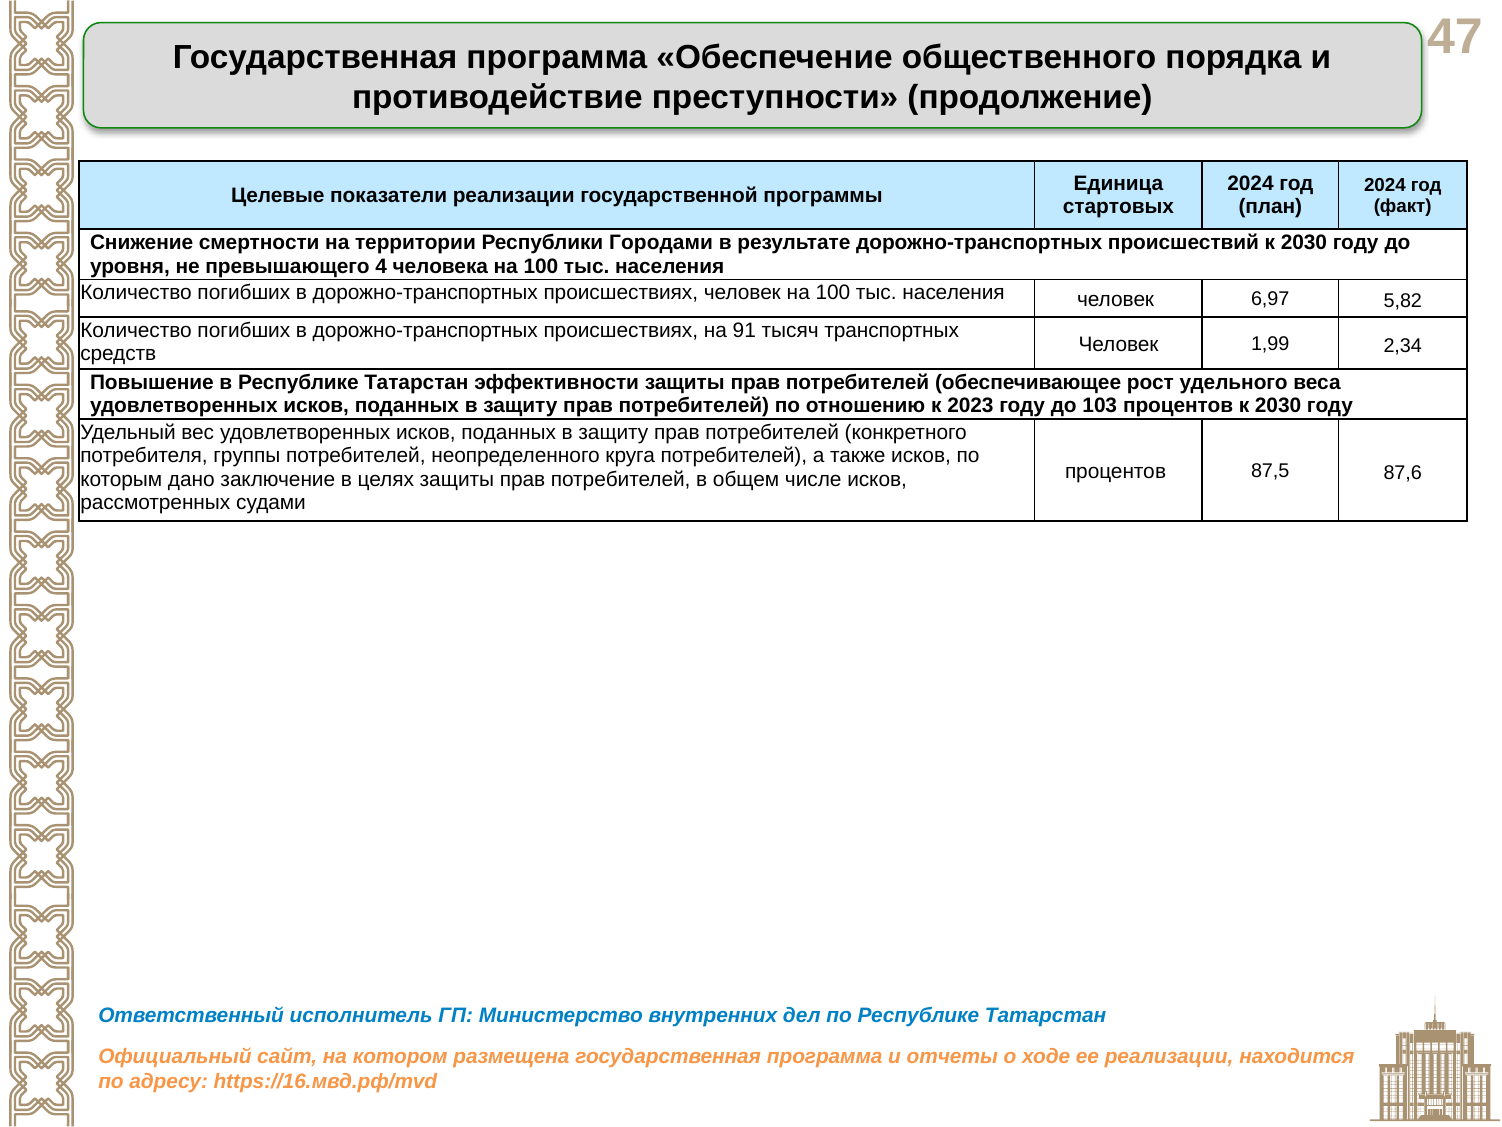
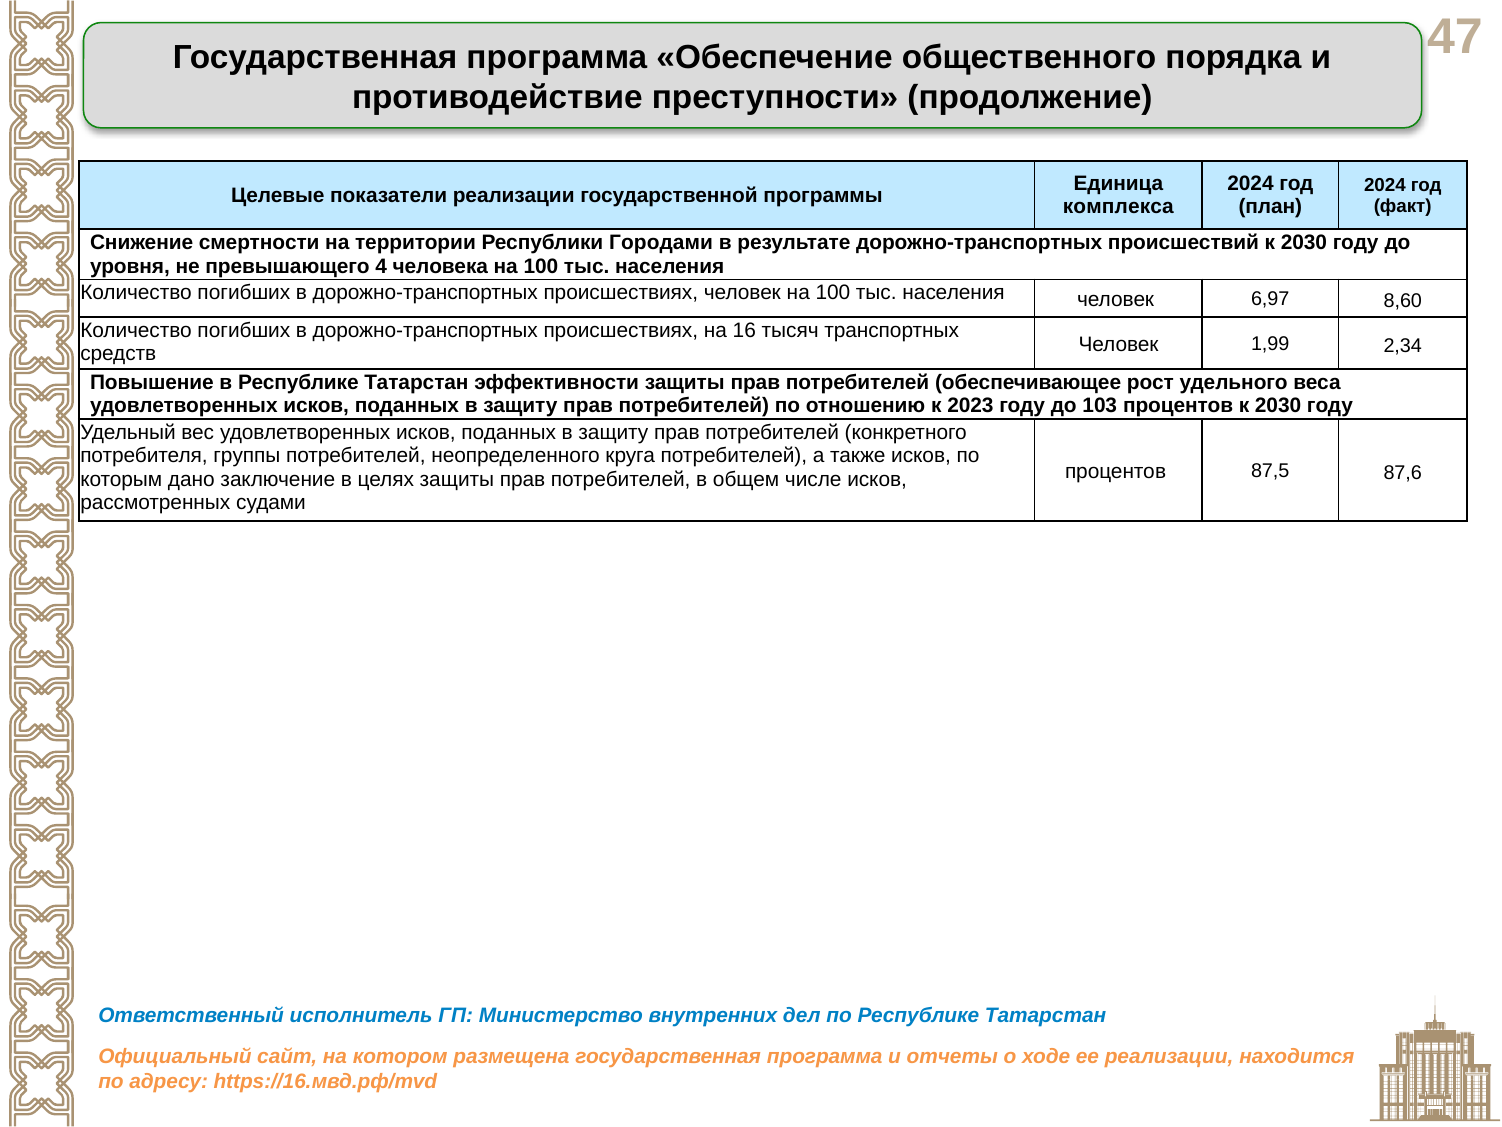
стартовых: стартовых -> комплекса (1118, 207)
5,82: 5,82 -> 8,60 (1403, 301)
91: 91 -> 16 (744, 331)
